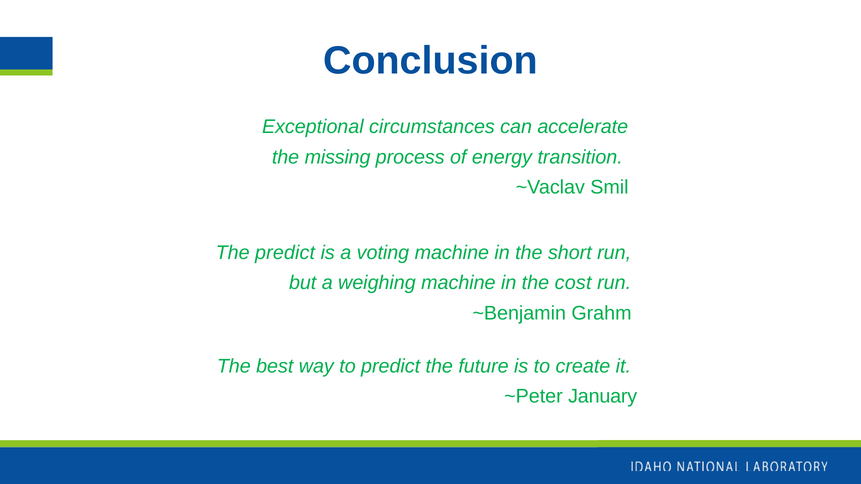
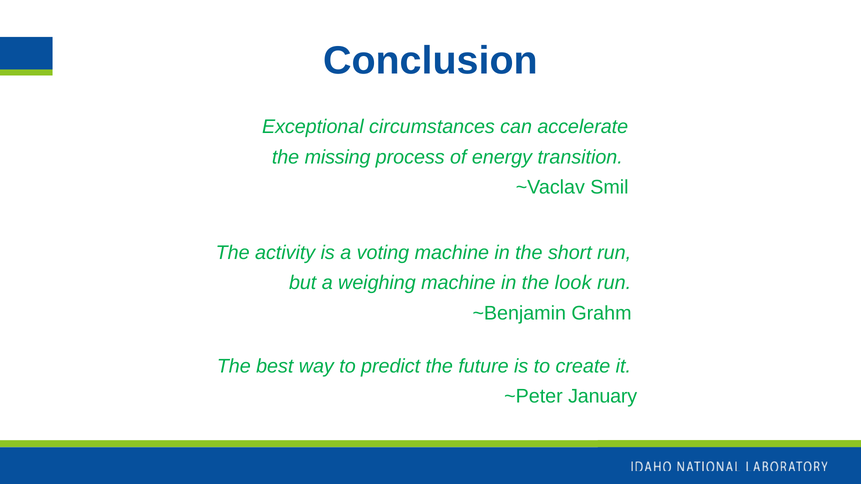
The predict: predict -> activity (285, 253)
cost: cost -> look (573, 283)
